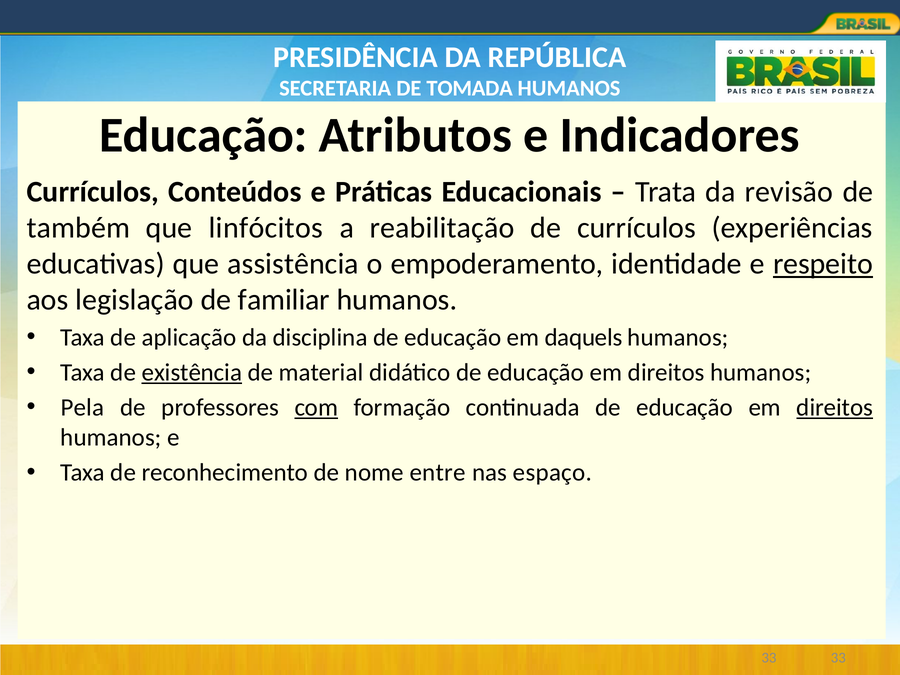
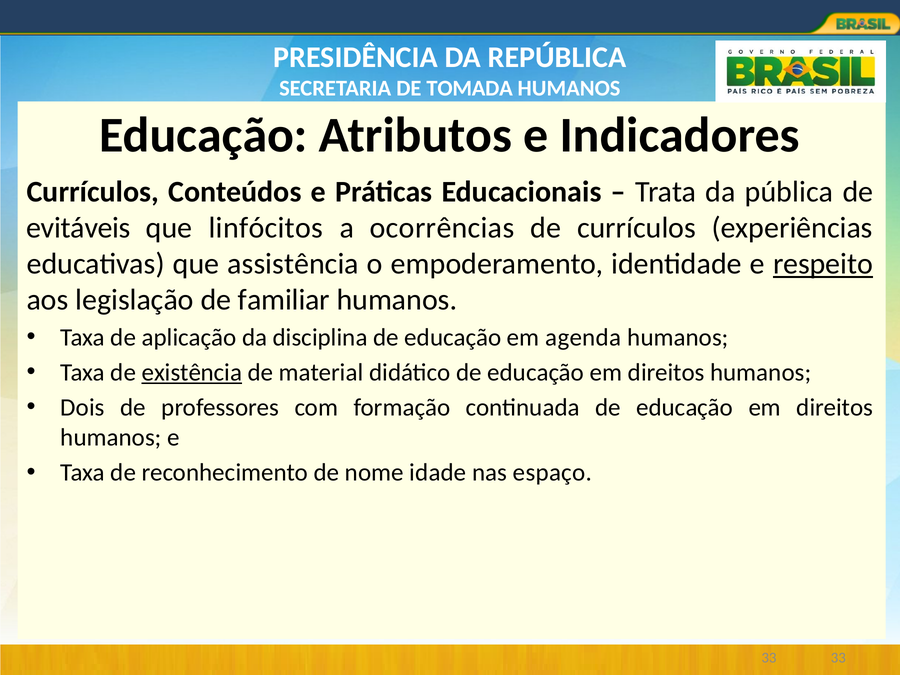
revisão: revisão -> pública (789, 192)
também: também -> evitáveis (78, 228)
reabilitação: reabilitação -> ocorrências (442, 228)
daquels: daquels -> agenda (583, 338)
Pela: Pela -> Dois (83, 408)
com underline: present -> none (316, 408)
direitos underline: present -> none (835, 408)
entre: entre -> idade (438, 473)
